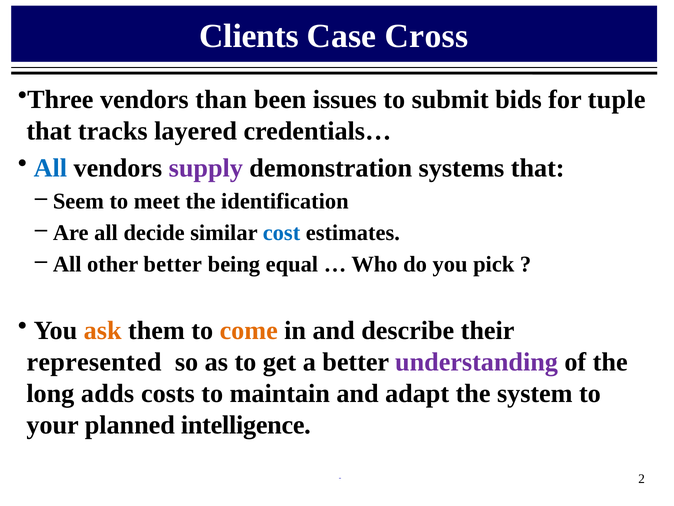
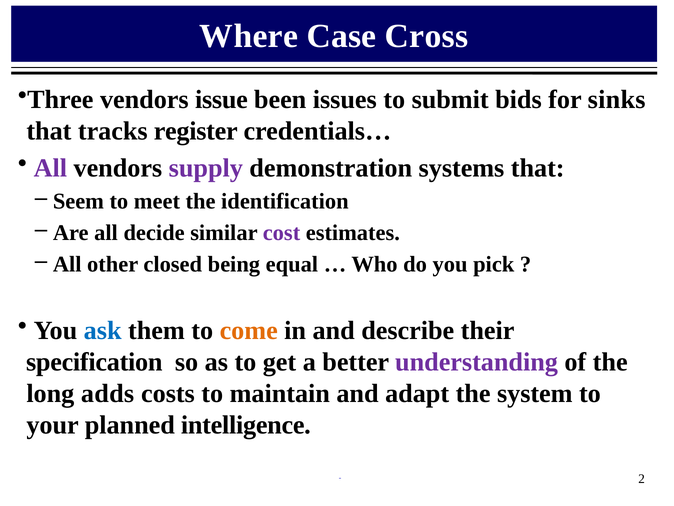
Clients: Clients -> Where (249, 36)
than: than -> issue (221, 100)
tuple: tuple -> sinks (617, 100)
layered: layered -> register (196, 131)
All colour: blue -> purple (50, 168)
cost colour: blue -> purple (282, 233)
other better: better -> closed (173, 264)
ask colour: orange -> blue (103, 330)
represented: represented -> specification (94, 362)
